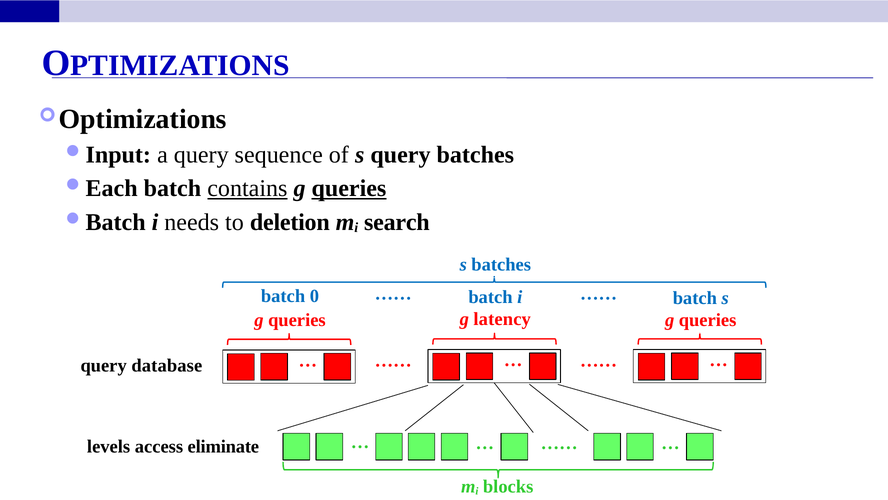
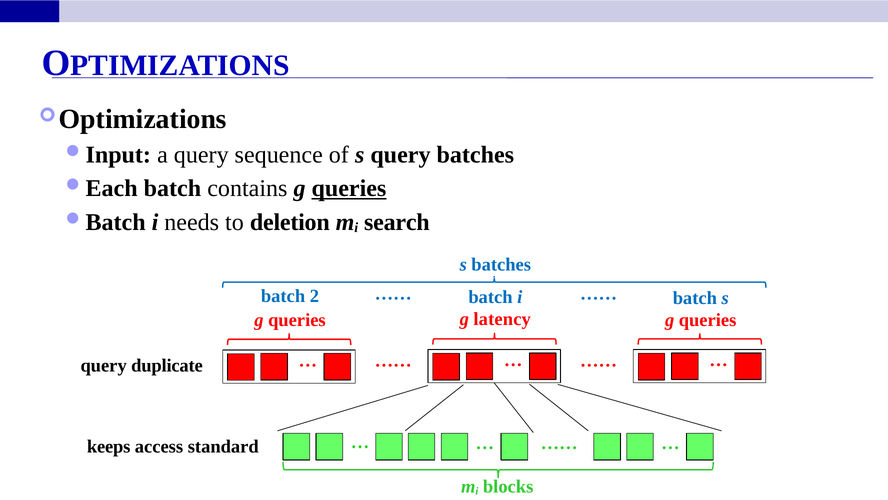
contains underline: present -> none (247, 188)
0: 0 -> 2 (314, 296)
database: database -> duplicate (167, 365)
levels: levels -> keeps (109, 446)
eliminate: eliminate -> standard (223, 446)
